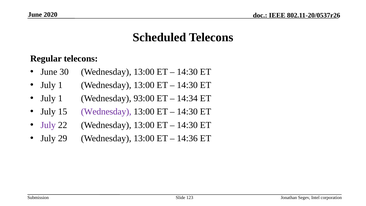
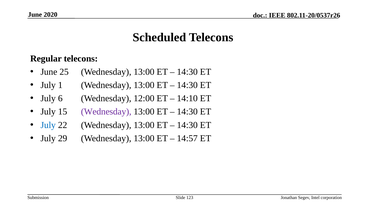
30: 30 -> 25 (64, 72)
1: 1 -> 6 (60, 98)
93:00: 93:00 -> 12:00 (144, 98)
14:34: 14:34 -> 14:10 (187, 98)
July colour: purple -> blue (48, 125)
14:36: 14:36 -> 14:57 (187, 138)
